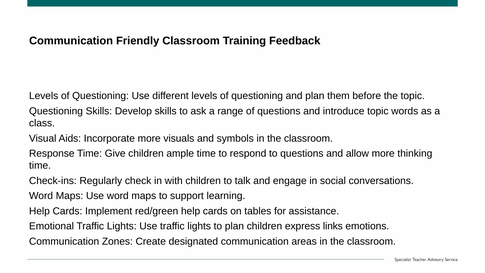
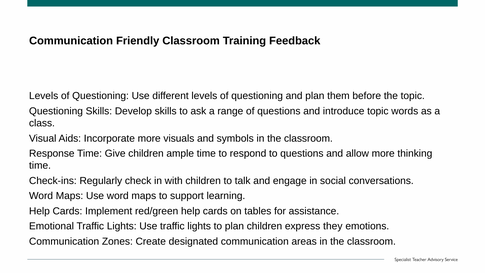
links: links -> they (333, 226)
